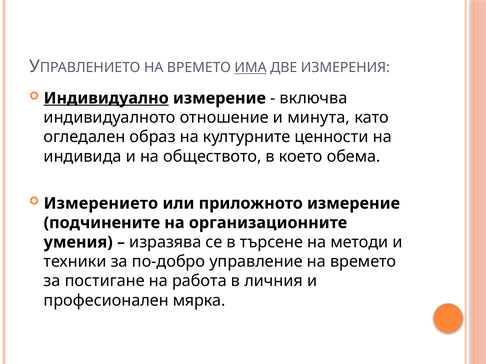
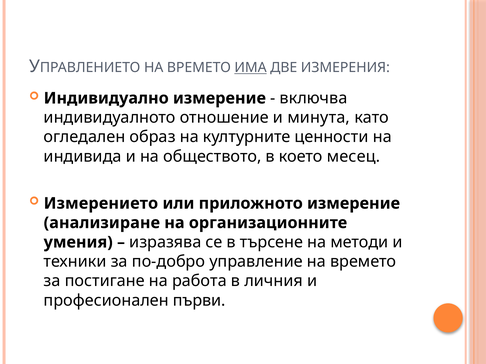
Индивидуално underline: present -> none (106, 98)
обема: обема -> месец (354, 157)
подчинените: подчинените -> анализиране (102, 223)
мярка: мярка -> първи (199, 301)
